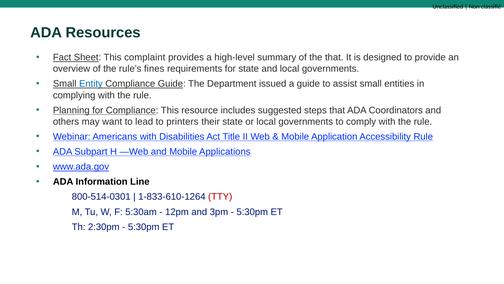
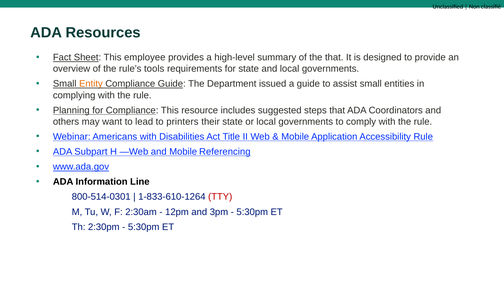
complaint: complaint -> employee (145, 57)
fines: fines -> tools (154, 69)
Entity colour: blue -> orange (91, 84)
Applications: Applications -> Referencing (225, 151)
5:30am: 5:30am -> 2:30am (141, 212)
